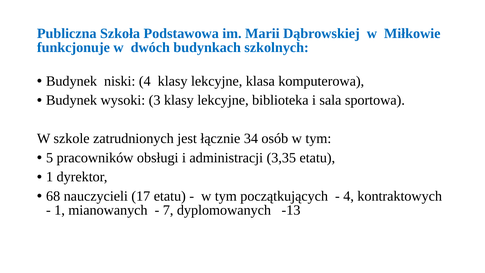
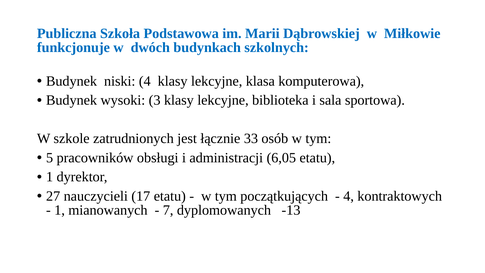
34: 34 -> 33 (251, 138)
3,35: 3,35 -> 6,05 (281, 158)
68: 68 -> 27 (53, 196)
